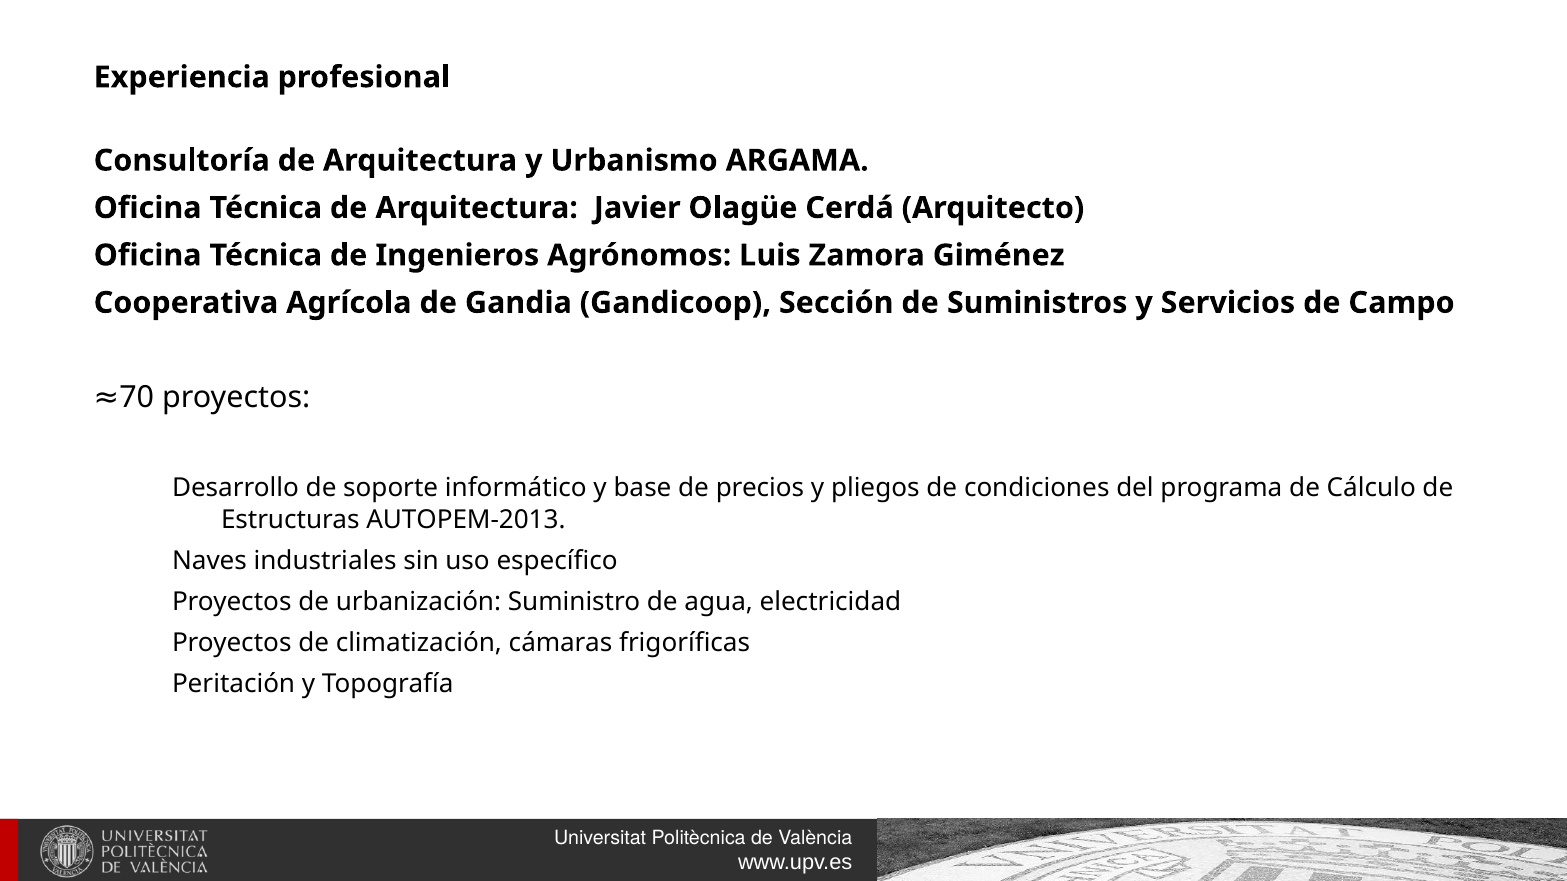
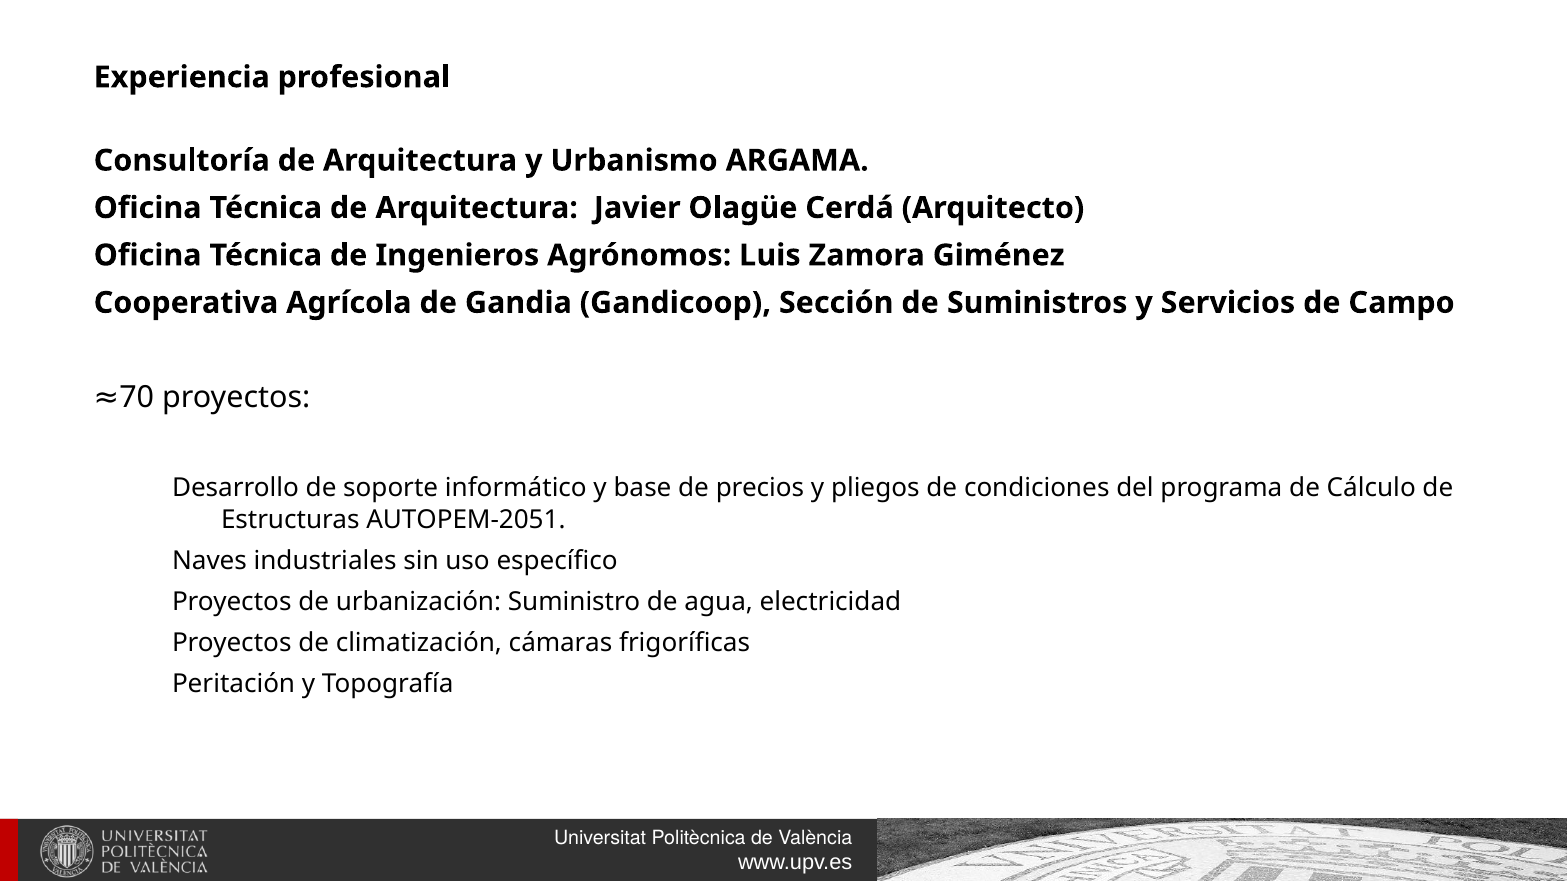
AUTOPEM-2013: AUTOPEM-2013 -> AUTOPEM-2051 (466, 520)
